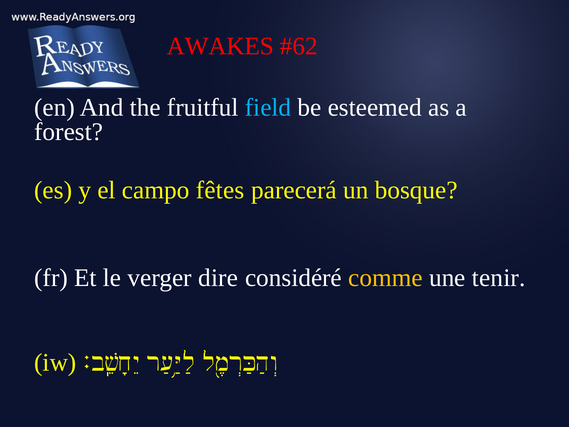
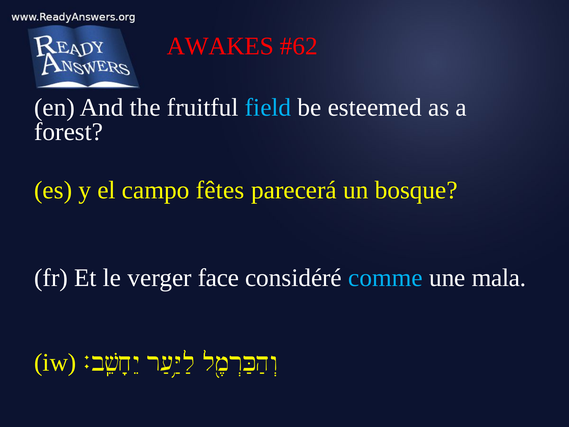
dire: dire -> face (218, 278)
comme colour: yellow -> light blue (385, 278)
tenir: tenir -> mala (499, 278)
